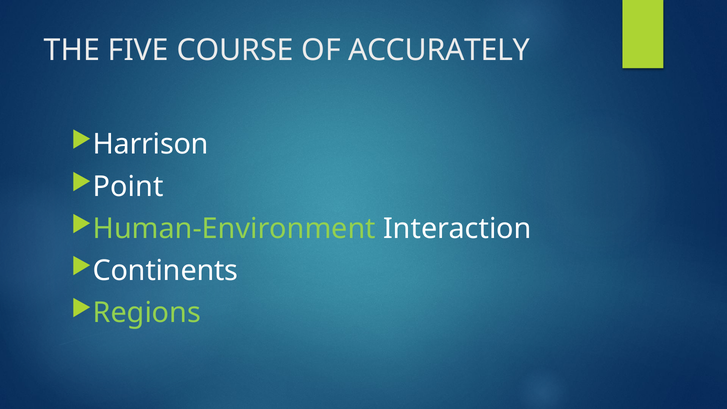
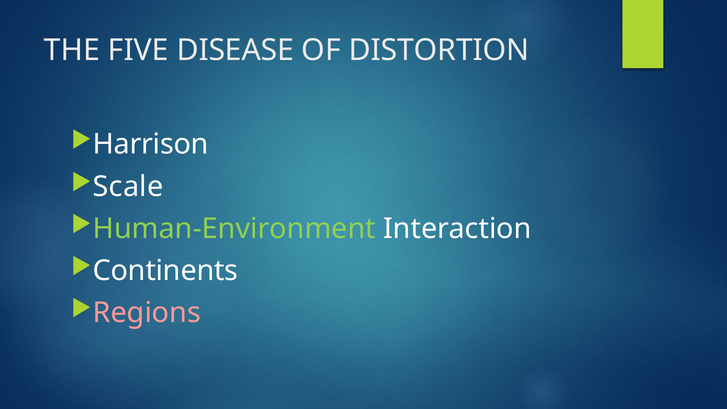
COURSE: COURSE -> DISEASE (235, 50)
ACCURATELY: ACCURATELY -> DISTORTION (439, 50)
Point: Point -> Scale (128, 187)
Regions colour: light green -> pink (147, 313)
